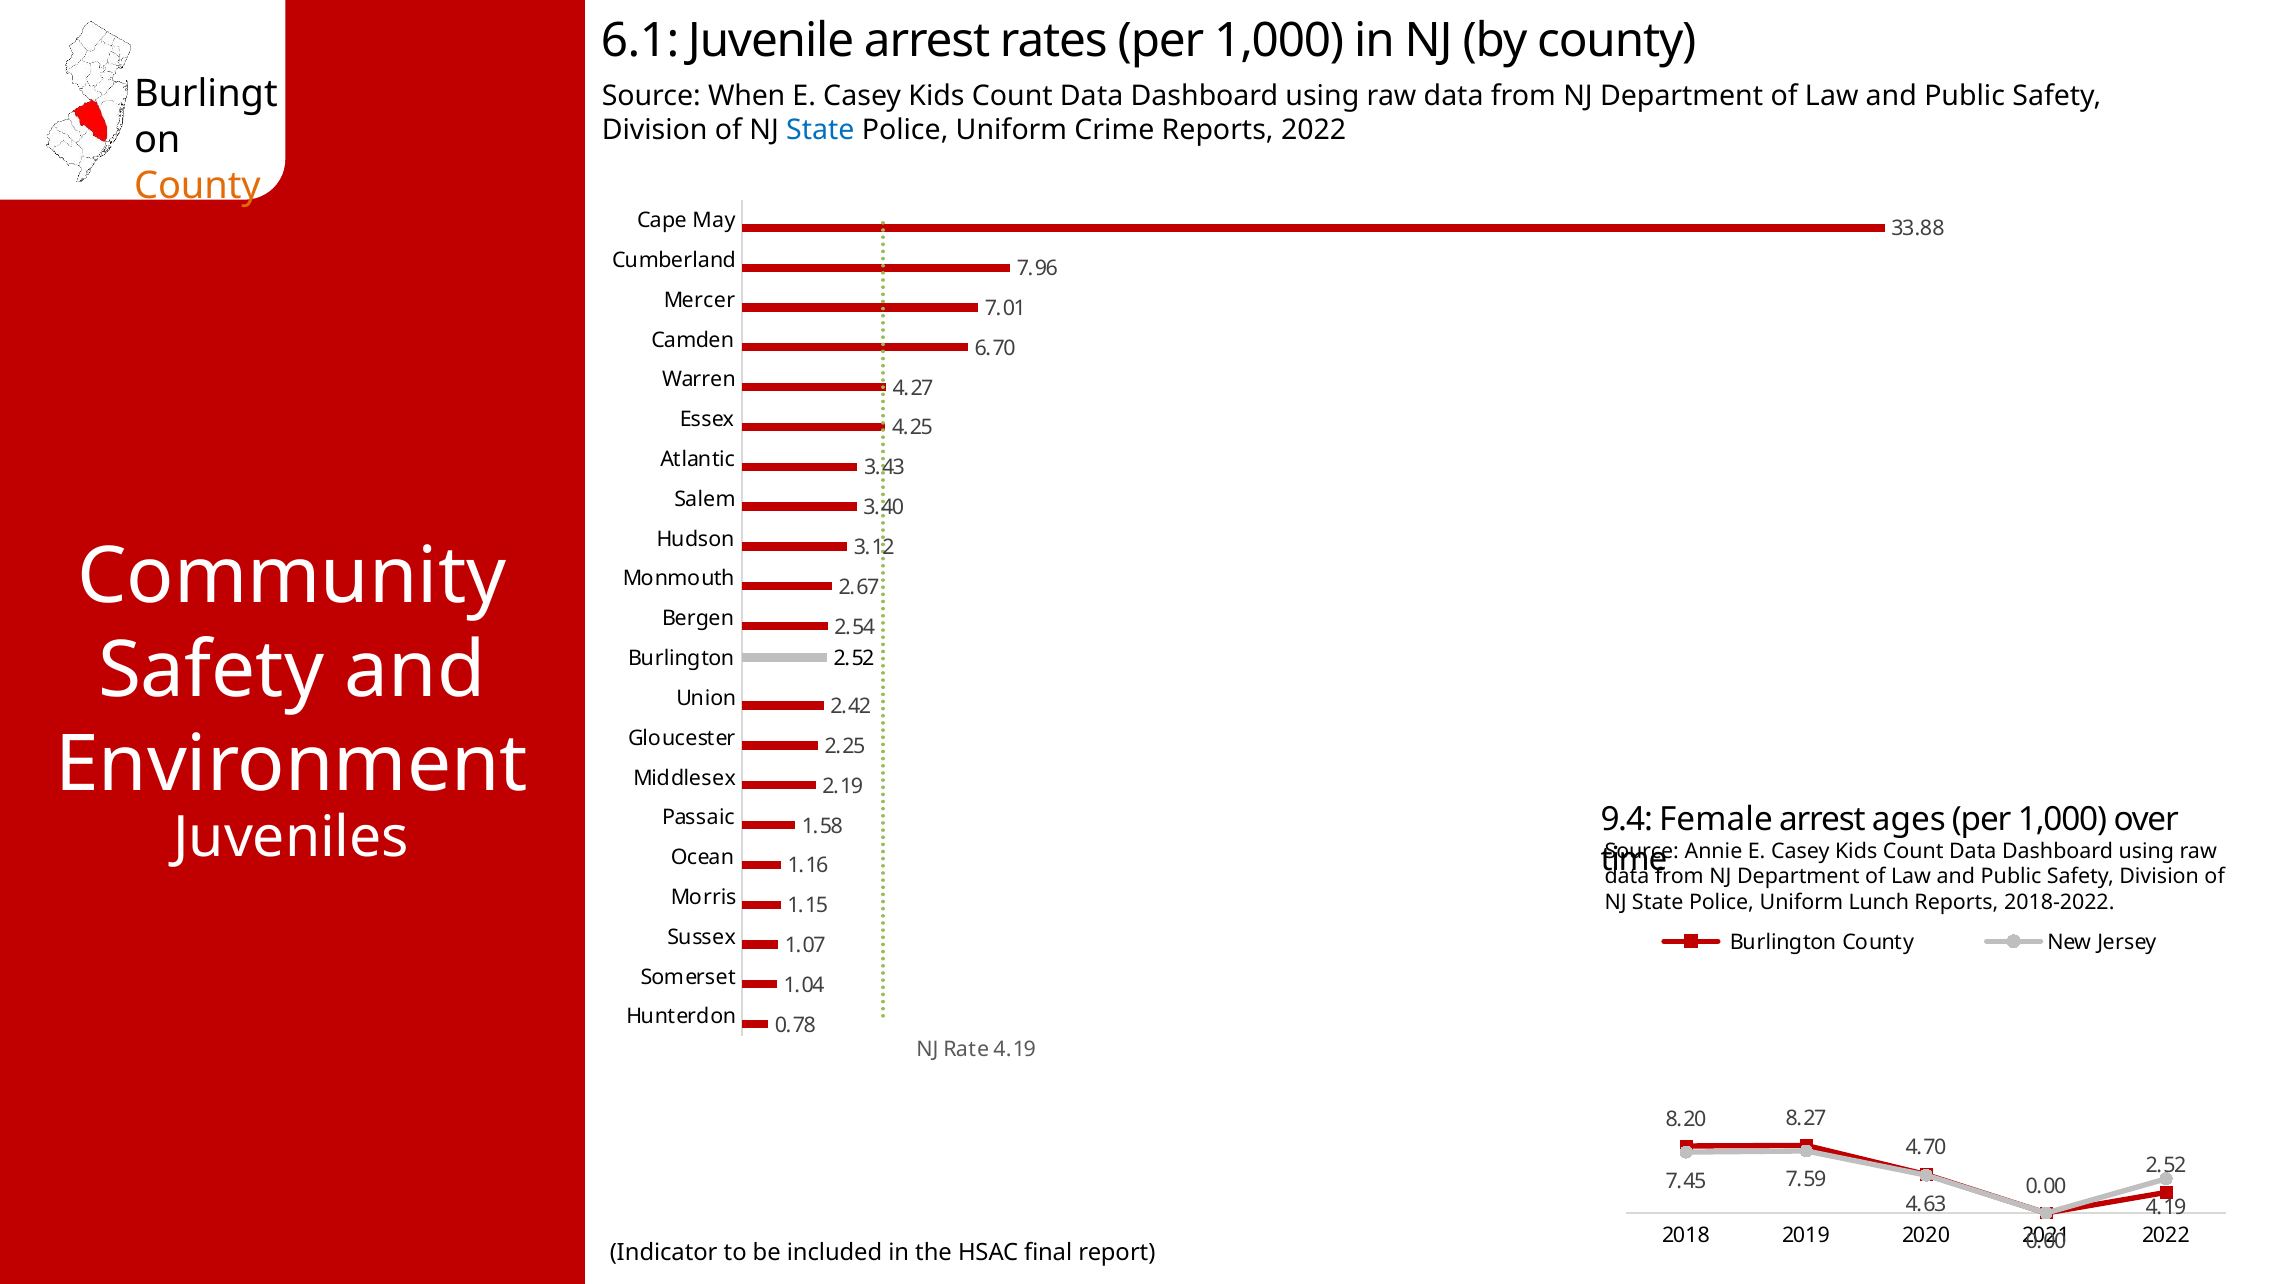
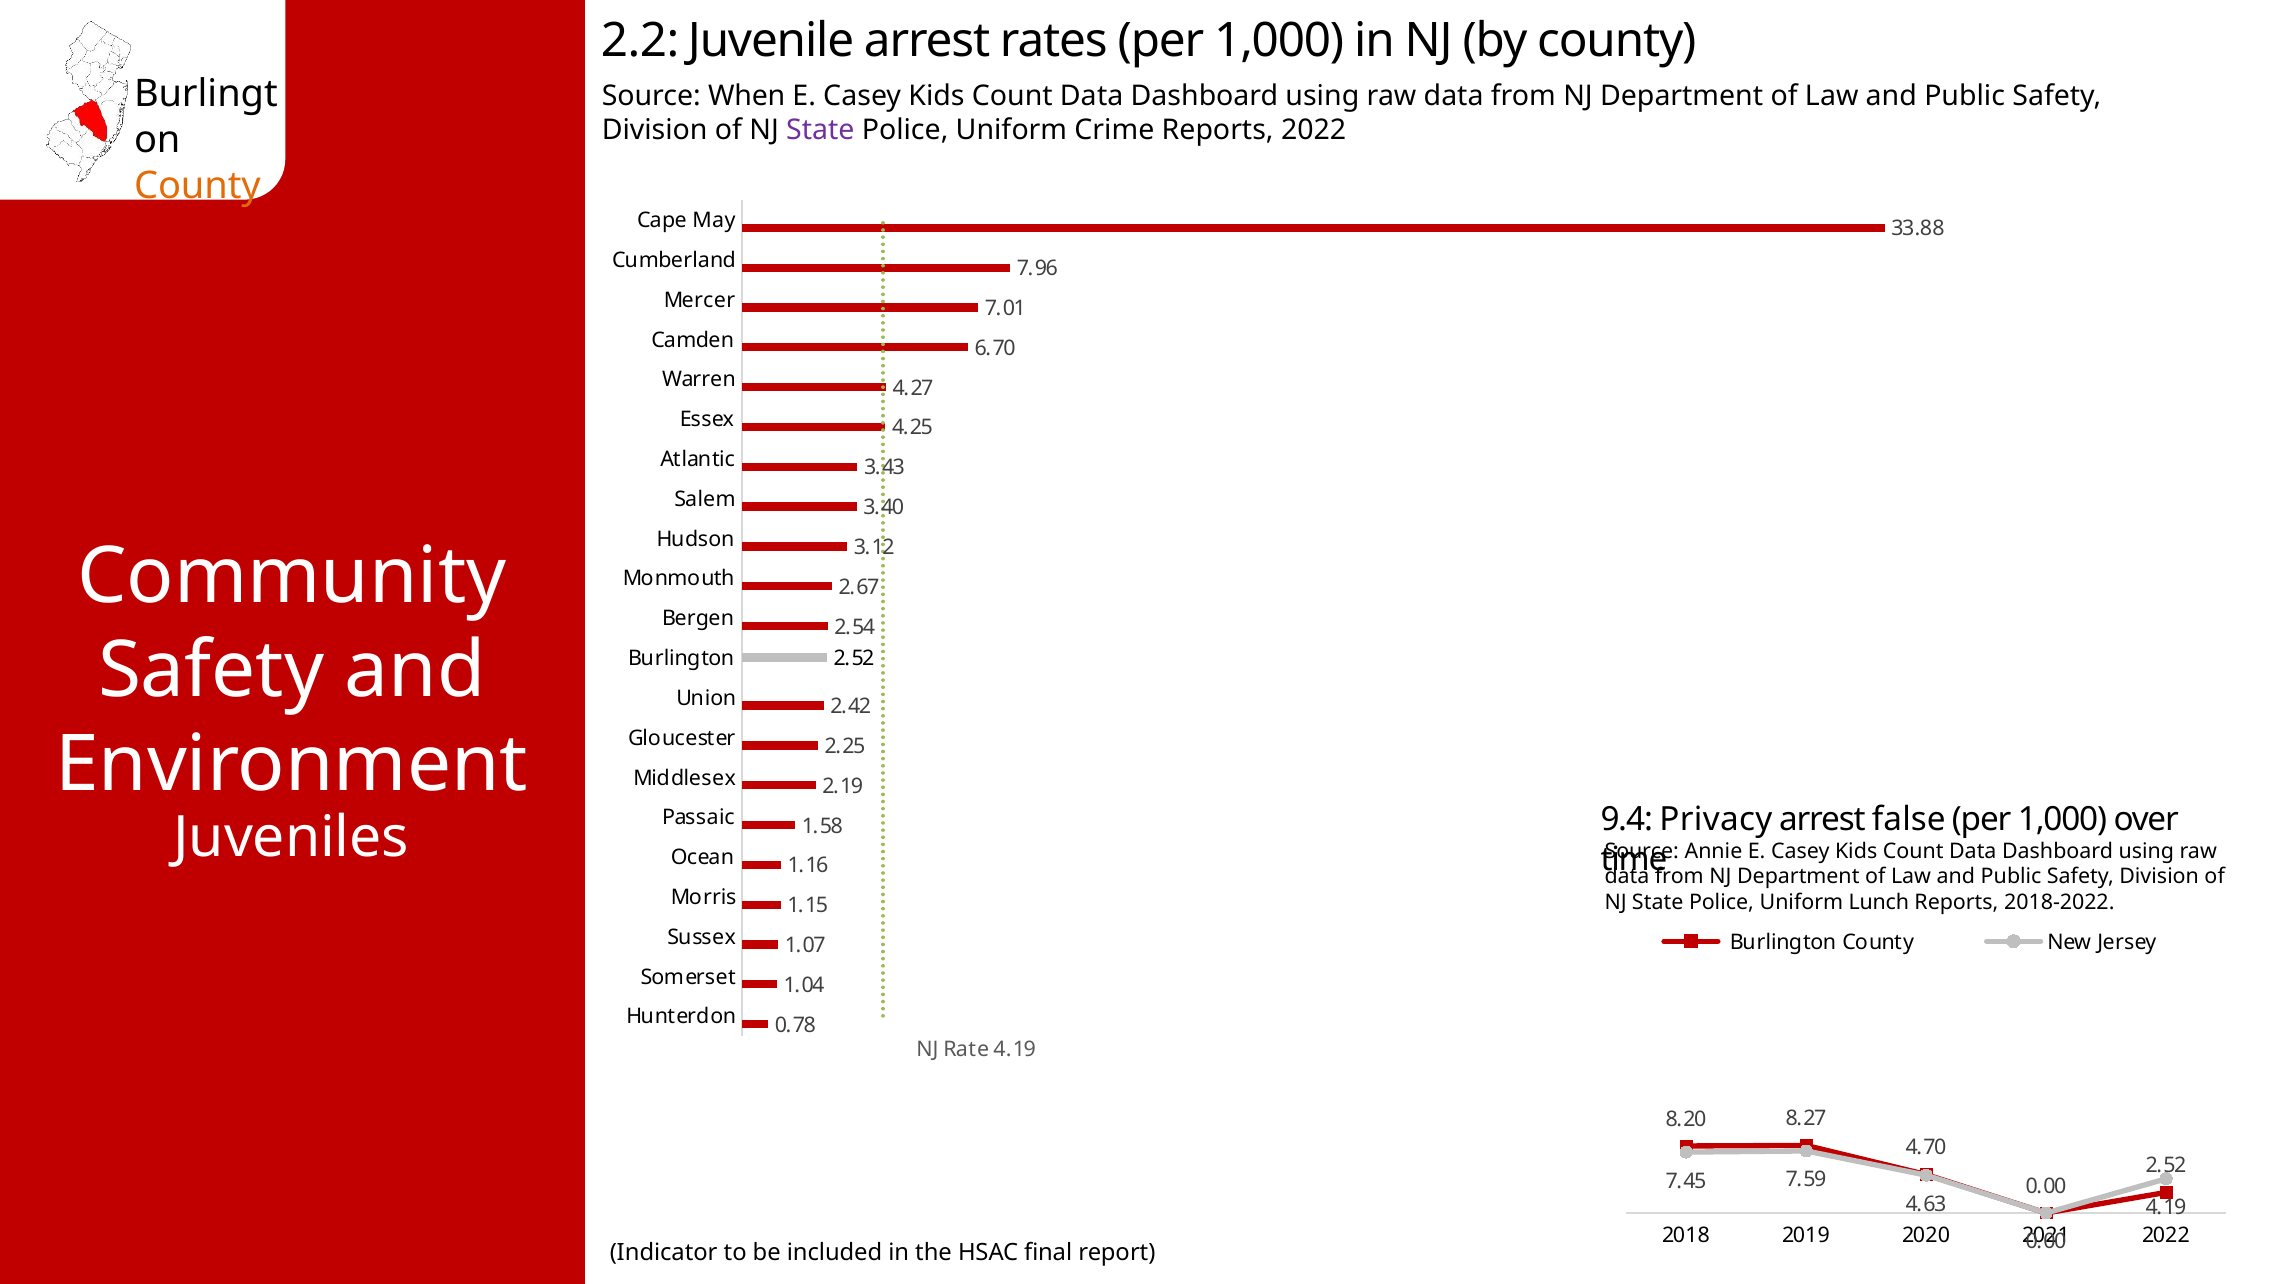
6.1: 6.1 -> 2.2 (640, 40)
State colour: blue -> purple (820, 131)
Female: Female -> Privacy (1716, 820)
ages: ages -> false (1909, 820)
